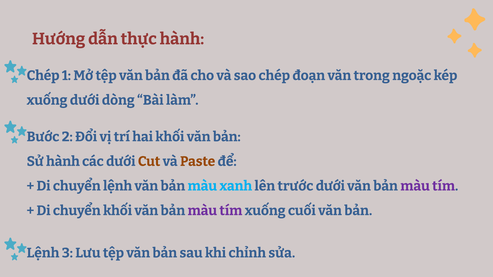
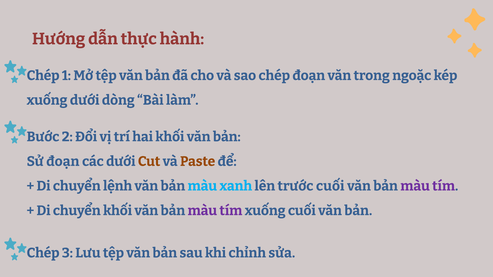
Sử hành: hành -> đoạn (63, 162)
trước dưới: dưới -> cuối (330, 186)
Lệnh: Lệnh -> Chép (43, 253)
